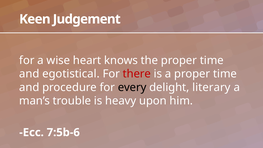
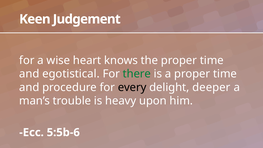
there colour: red -> green (137, 74)
literary: literary -> deeper (211, 87)
7:5b-6: 7:5b-6 -> 5:5b-6 (63, 132)
